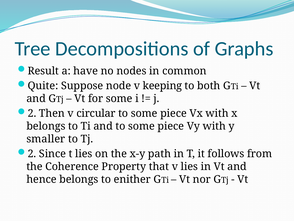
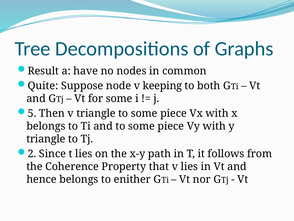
2: 2 -> 5 (32, 113)
v circular: circular -> triangle (96, 113)
smaller: smaller -> triangle (46, 139)
